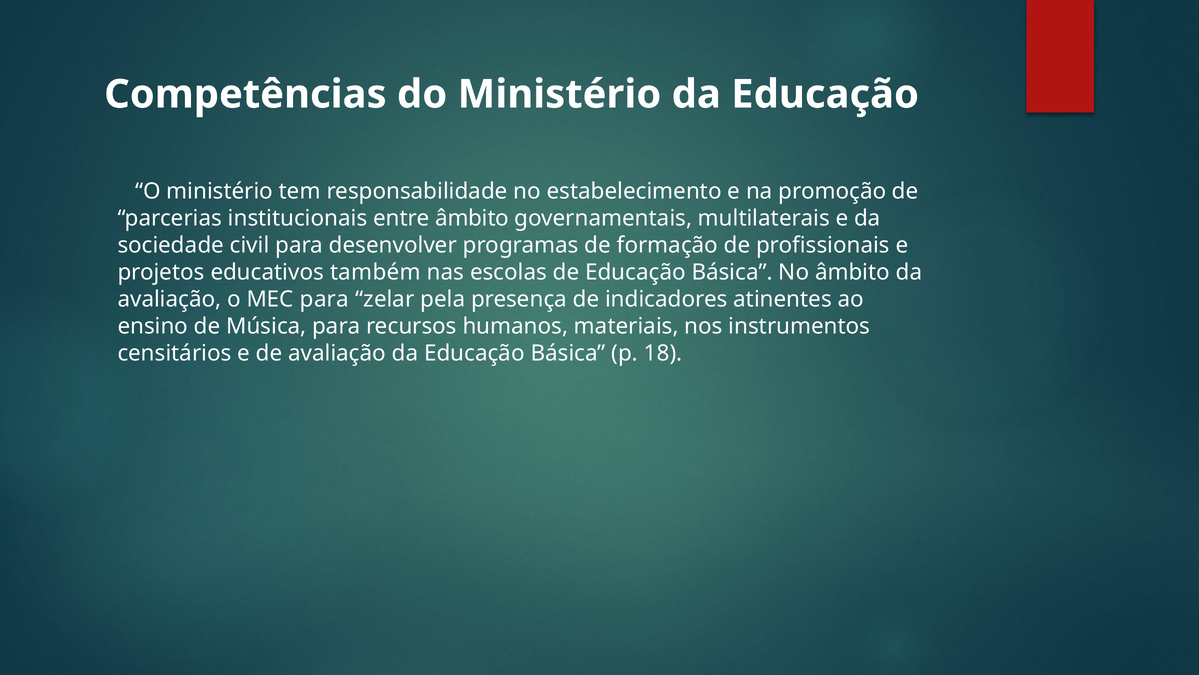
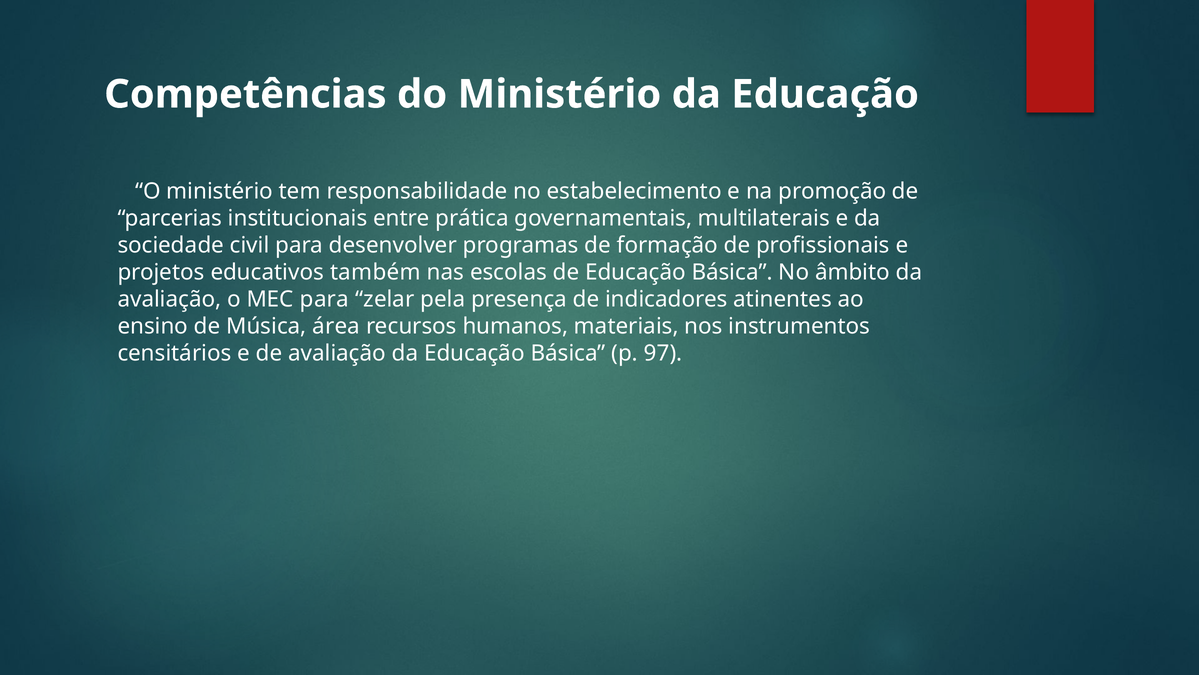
entre âmbito: âmbito -> prática (472, 218)
Música para: para -> área (336, 326)
18: 18 -> 97 (663, 353)
